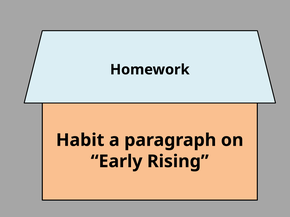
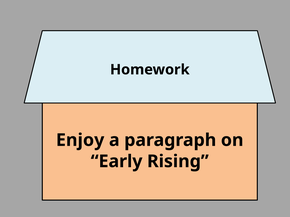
Habit: Habit -> Enjoy (80, 140)
